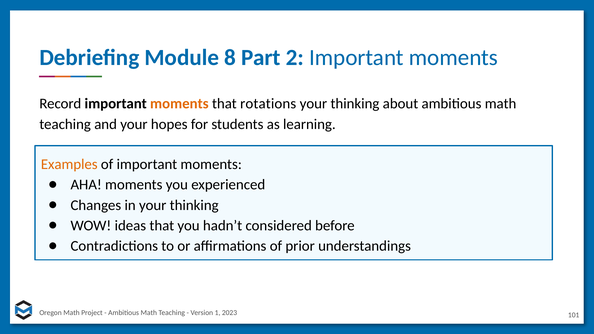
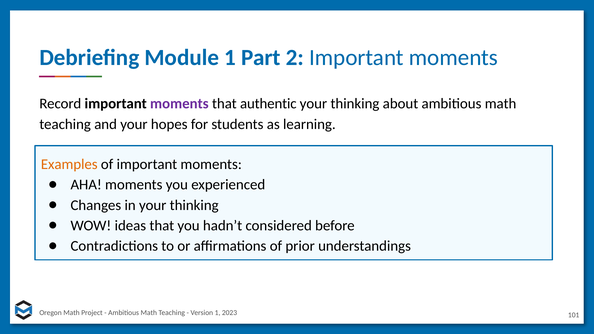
Module 8: 8 -> 1 (230, 57)
moments colour: orange -> purple (179, 104)
rotations: rotations -> authentic (268, 104)
